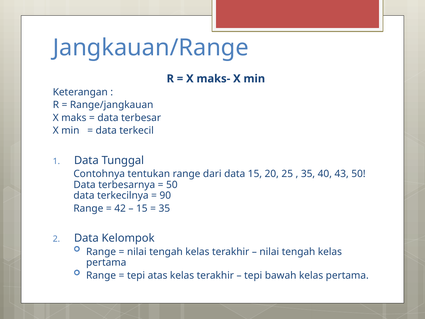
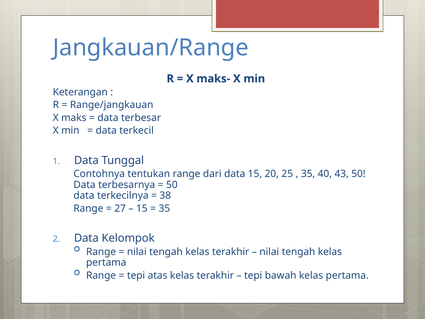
90: 90 -> 38 (165, 195)
42: 42 -> 27 (120, 208)
